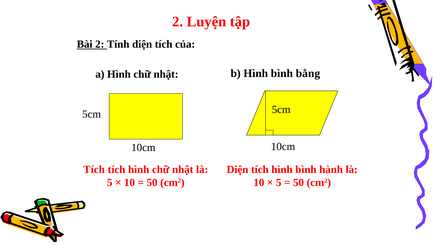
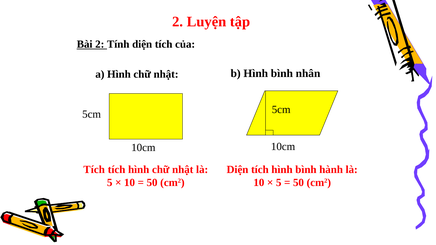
bằng: bằng -> nhân (308, 73)
